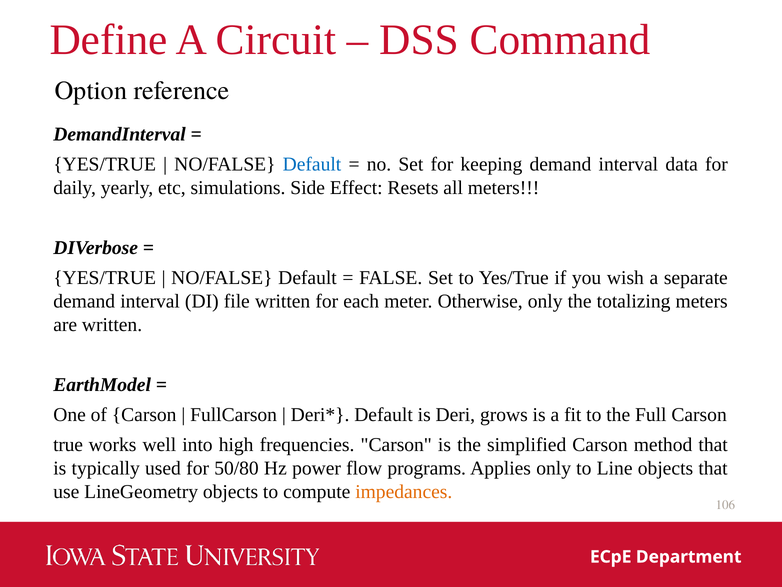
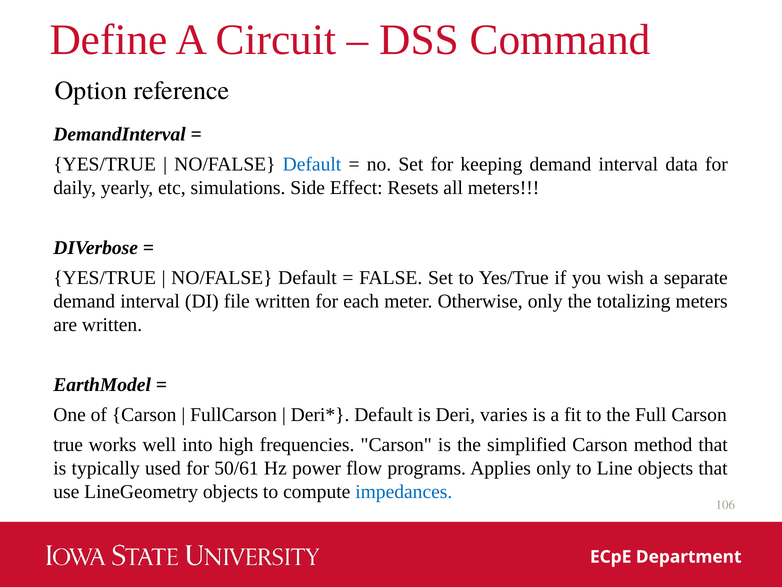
grows: grows -> varies (504, 415)
50/80: 50/80 -> 50/61 (237, 468)
impedances colour: orange -> blue (404, 491)
